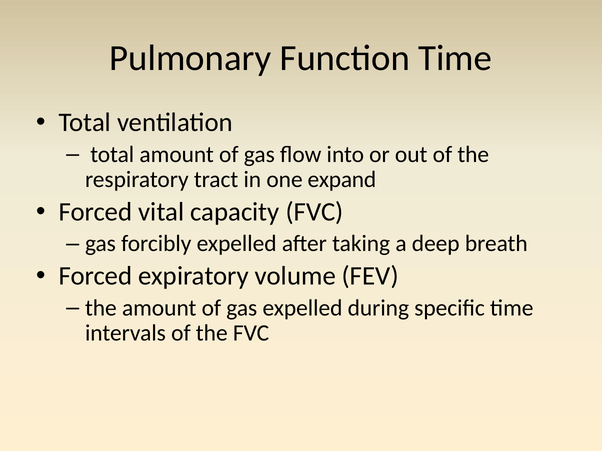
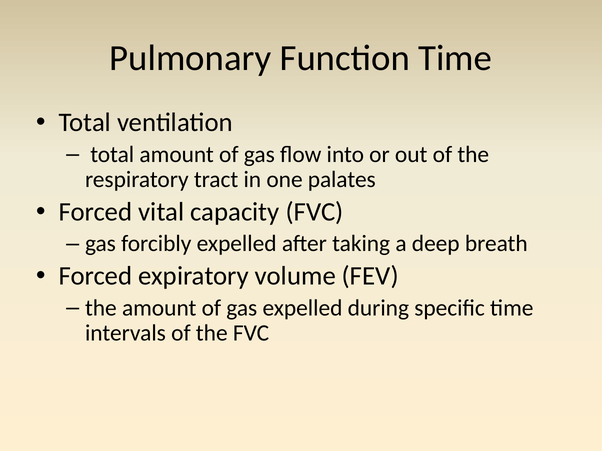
expand: expand -> palates (342, 180)
